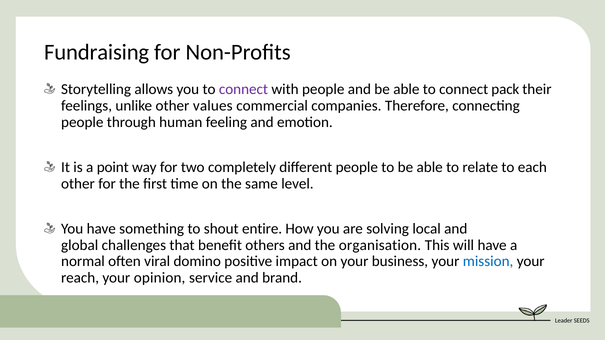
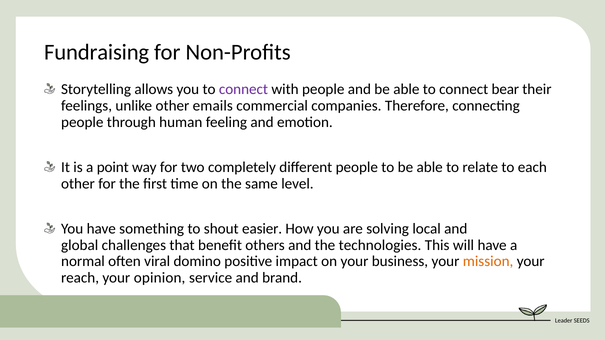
pack: pack -> bear (505, 89)
values: values -> emails (213, 106)
entire: entire -> easier (262, 229)
organisation: organisation -> technologies (380, 245)
mission colour: blue -> orange (488, 262)
